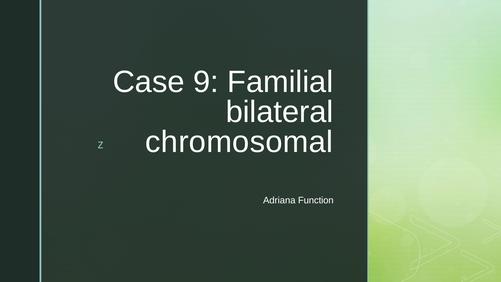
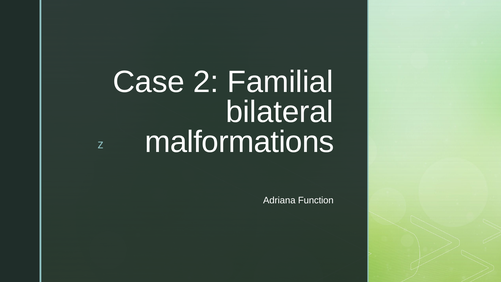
9: 9 -> 2 (206, 82)
chromosomal: chromosomal -> malformations (239, 142)
